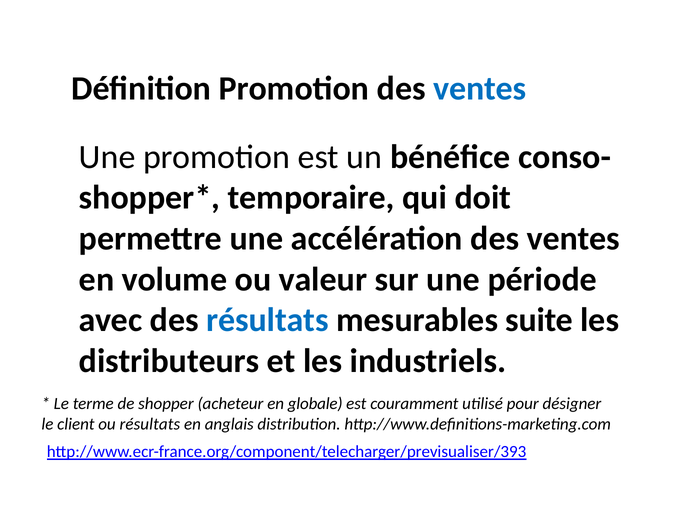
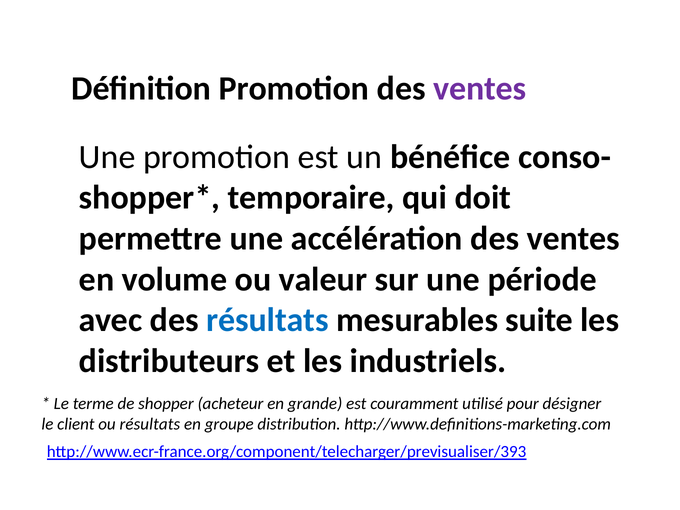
ventes colour: blue -> purple (480, 88)
globale: globale -> grande (315, 404)
anglais: anglais -> groupe (229, 424)
